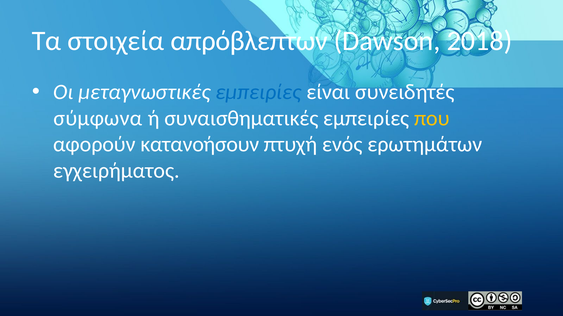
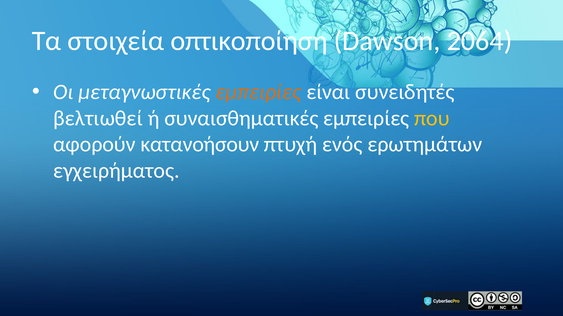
απρόβλεπτων: απρόβλεπτων -> οπτικοποίηση (249, 41)
2018: 2018 -> 2064 (479, 41)
εμπειρίες colour: blue -> orange (258, 92)
σύμφωνα: σύμφωνα -> βελτιωθεί (98, 118)
